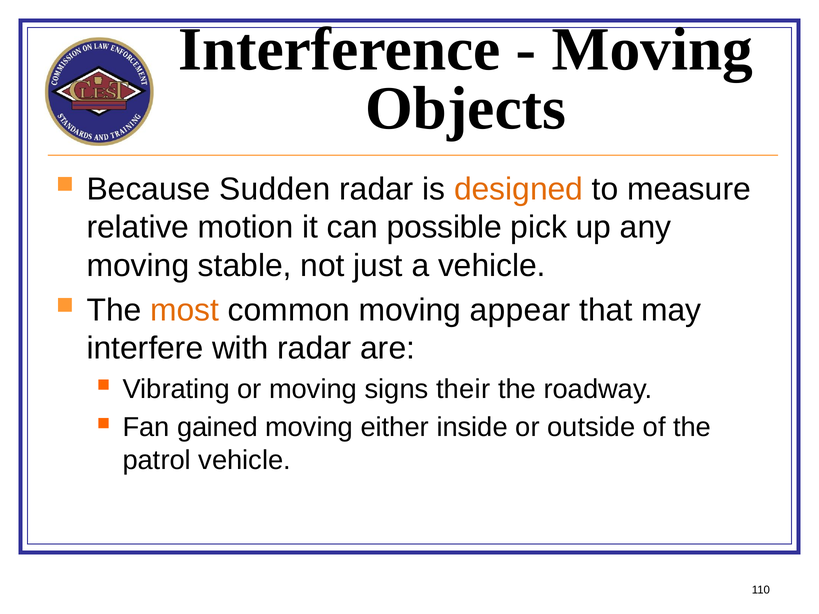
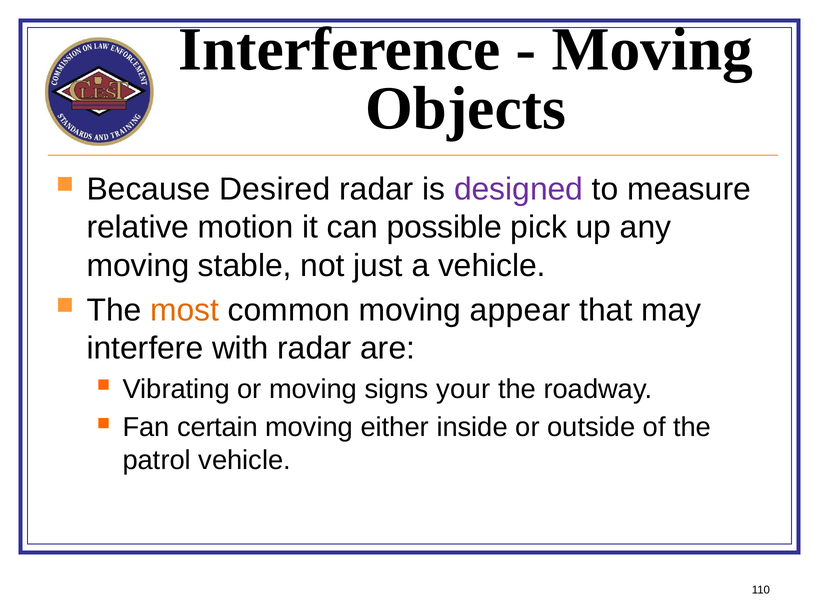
Sudden: Sudden -> Desired (275, 189)
designed colour: orange -> purple (519, 189)
their: their -> your (463, 389)
gained: gained -> certain (217, 427)
